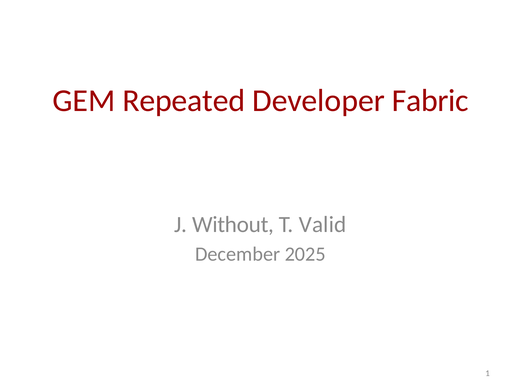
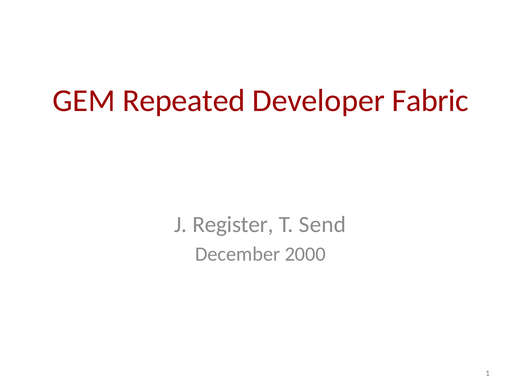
Without: Without -> Register (233, 224)
Valid: Valid -> Send (323, 224)
2025: 2025 -> 2000 (305, 254)
